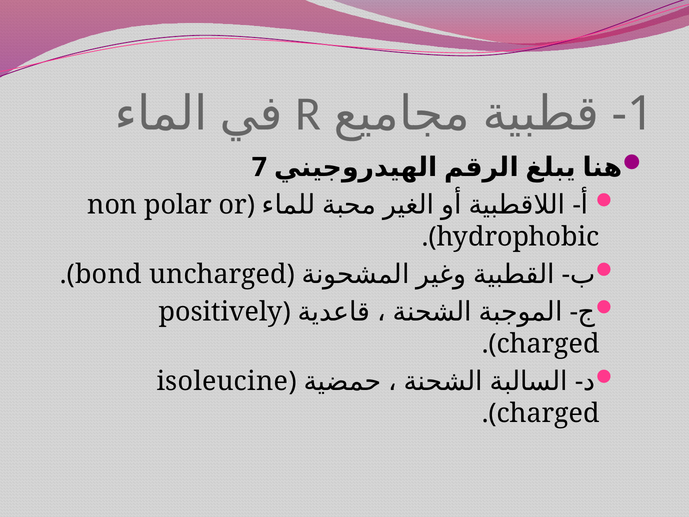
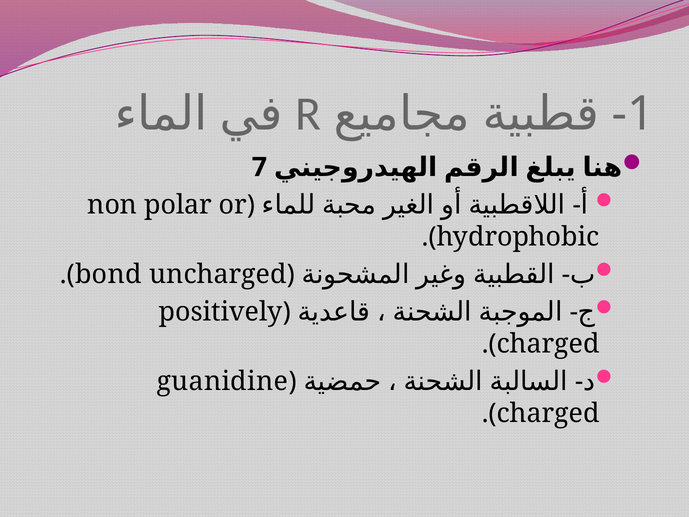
isoleucine: isoleucine -> guanidine (222, 381)
